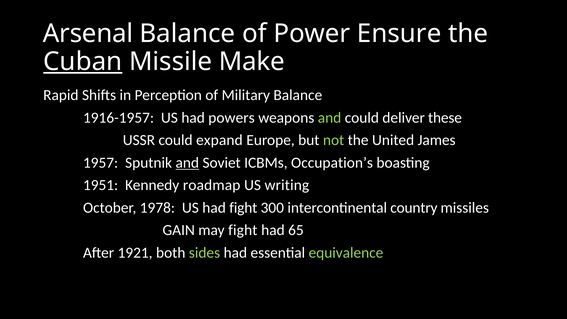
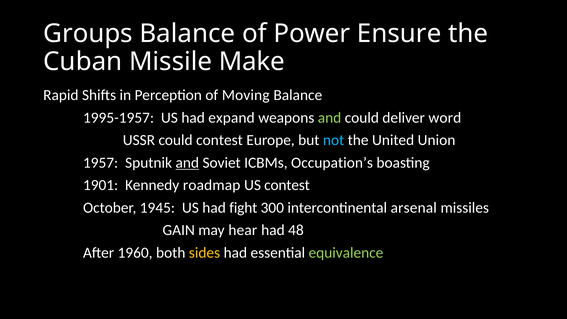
Arsenal: Arsenal -> Groups (88, 34)
Cuban underline: present -> none (83, 62)
Military: Military -> Moving (246, 95)
1916-1957: 1916-1957 -> 1995-1957 (119, 118)
powers: powers -> expand (231, 118)
these: these -> word (445, 118)
could expand: expand -> contest (219, 140)
not colour: light green -> light blue (334, 140)
James: James -> Union (437, 140)
1951: 1951 -> 1901 (101, 185)
US writing: writing -> contest (287, 185)
1978: 1978 -> 1945 (157, 208)
country: country -> arsenal (414, 208)
may fight: fight -> hear (243, 230)
65: 65 -> 48 (296, 230)
1921: 1921 -> 1960 (135, 253)
sides colour: light green -> yellow (205, 253)
